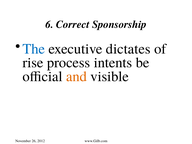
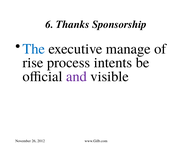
Correct: Correct -> Thanks (73, 24)
dictates: dictates -> manage (128, 49)
and colour: orange -> purple (76, 77)
